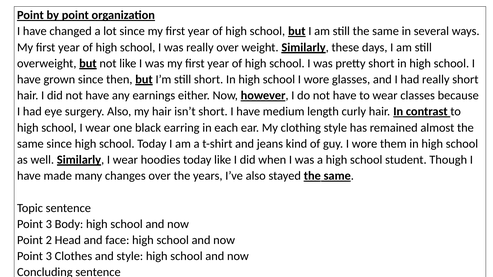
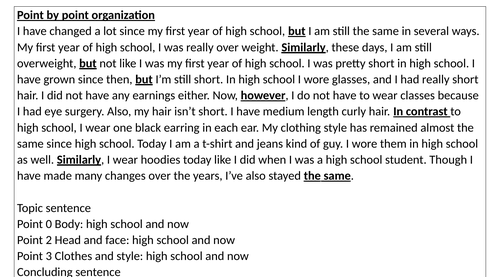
3: 3 -> 0 (49, 224)
